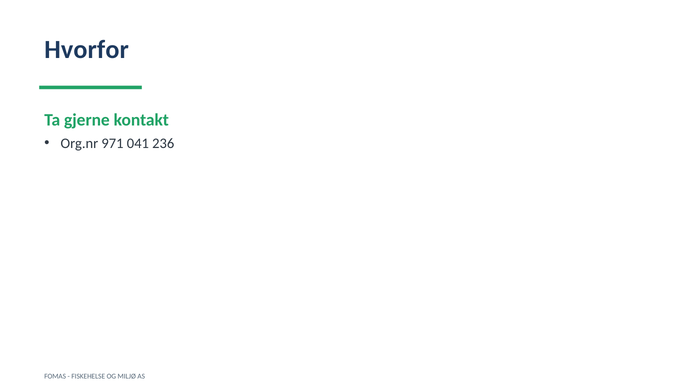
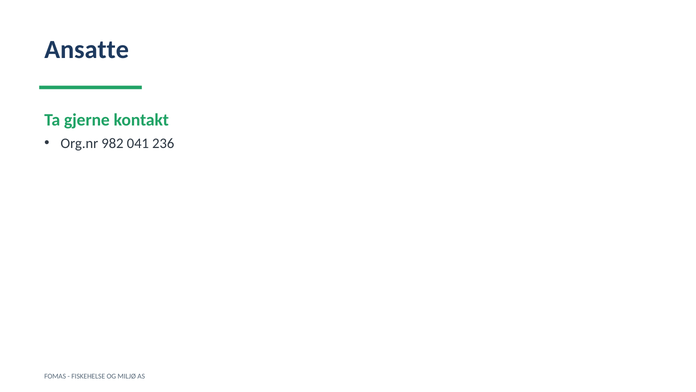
Hvorfor: Hvorfor -> Ansatte (87, 50)
971: 971 -> 982 (113, 143)
